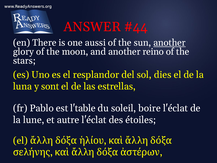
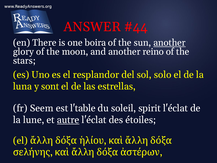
aussi: aussi -> boira (95, 43)
dies: dies -> solo (163, 75)
Pablo: Pablo -> Seem (42, 108)
boire: boire -> spirit (150, 108)
autre underline: none -> present (68, 120)
